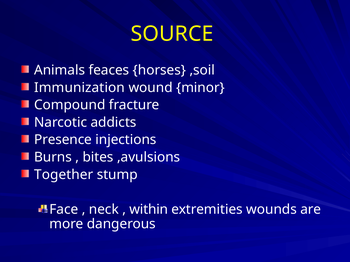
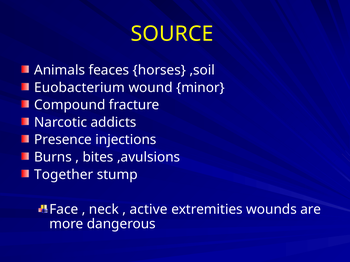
Immunization: Immunization -> Euobacterium (80, 88)
within: within -> active (149, 210)
